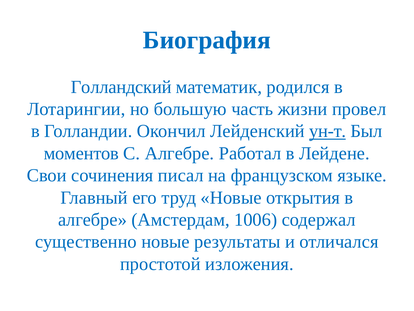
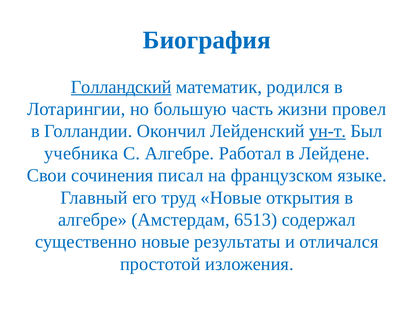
Голландский underline: none -> present (121, 87)
моментов: моментов -> учебника (81, 153)
1006: 1006 -> 6513 (256, 219)
